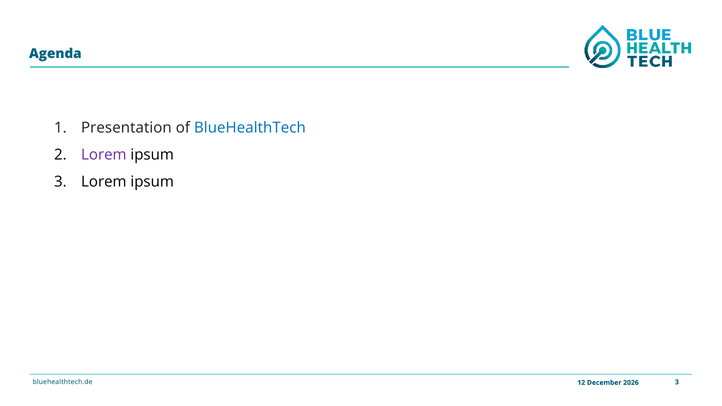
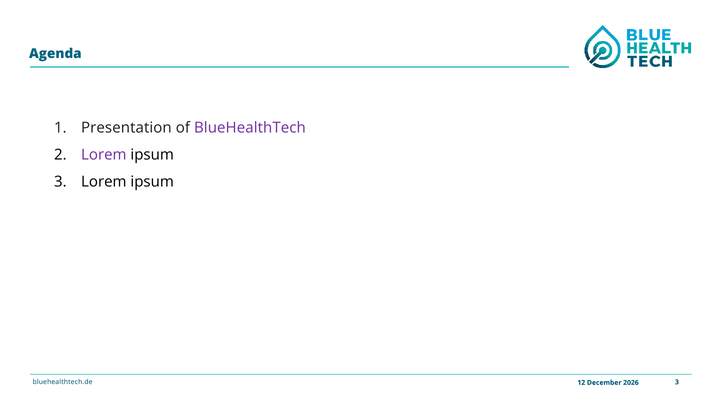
BlueHealthTech colour: blue -> purple (250, 128)
